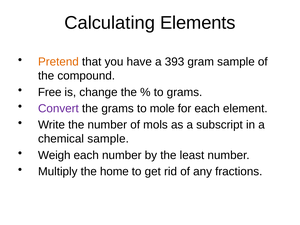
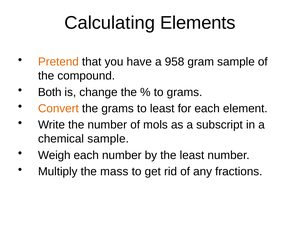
393: 393 -> 958 (175, 62)
Free: Free -> Both (50, 92)
Convert colour: purple -> orange (58, 109)
to mole: mole -> least (162, 109)
home: home -> mass (114, 172)
